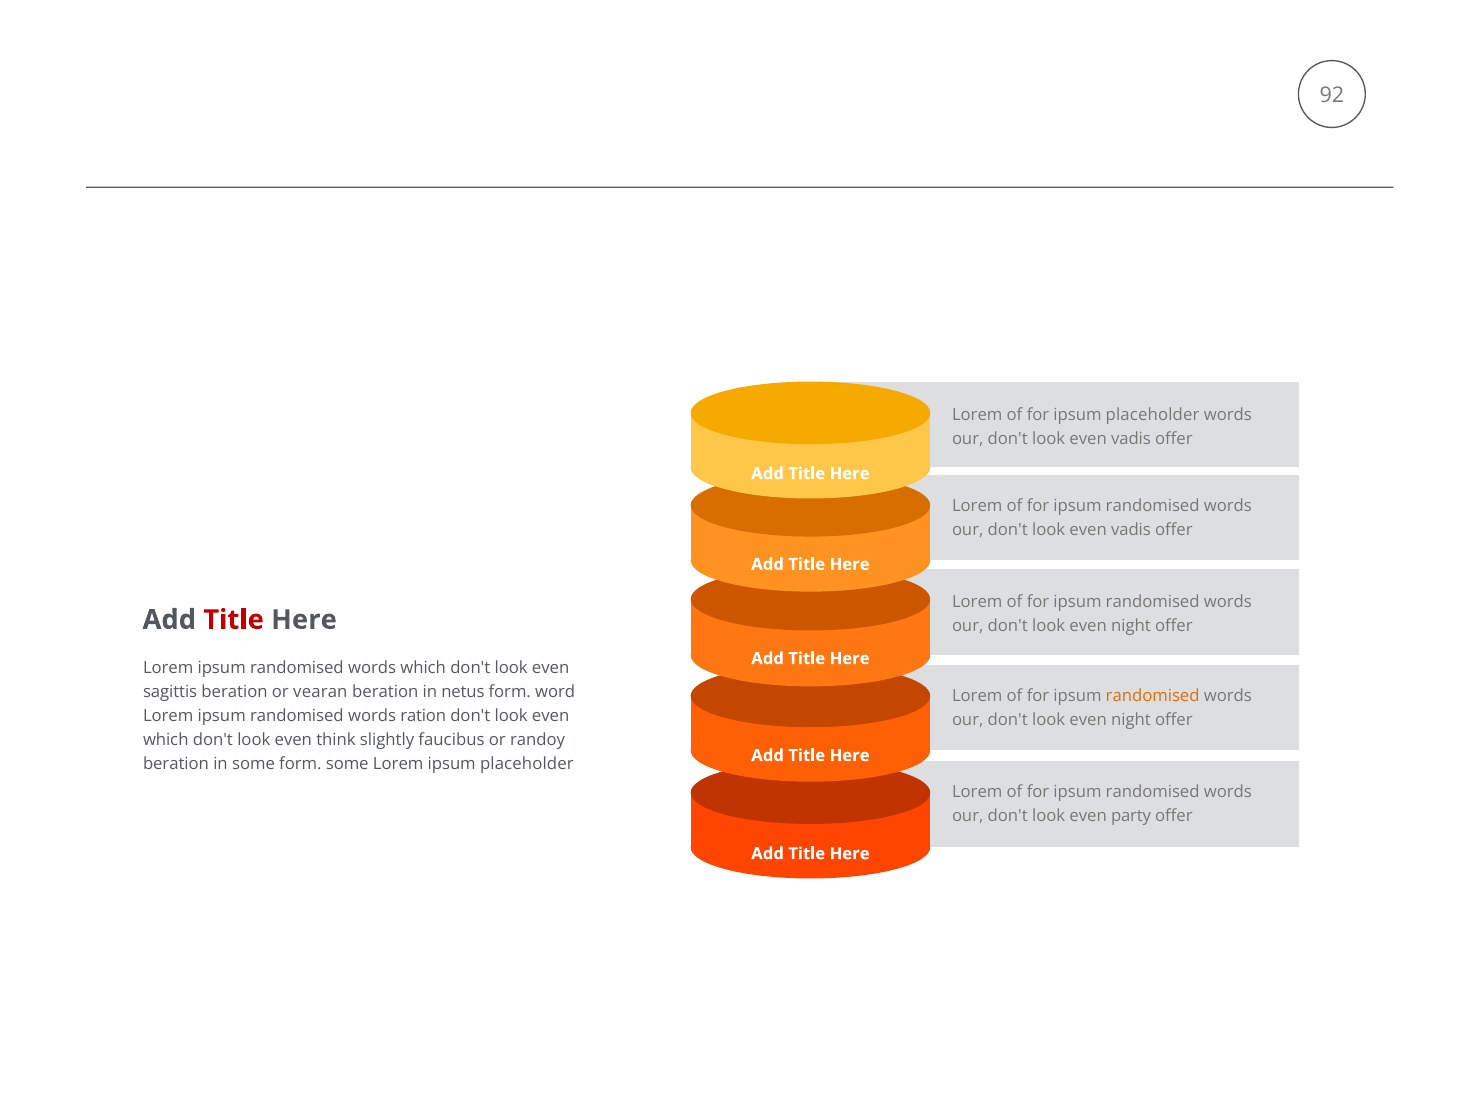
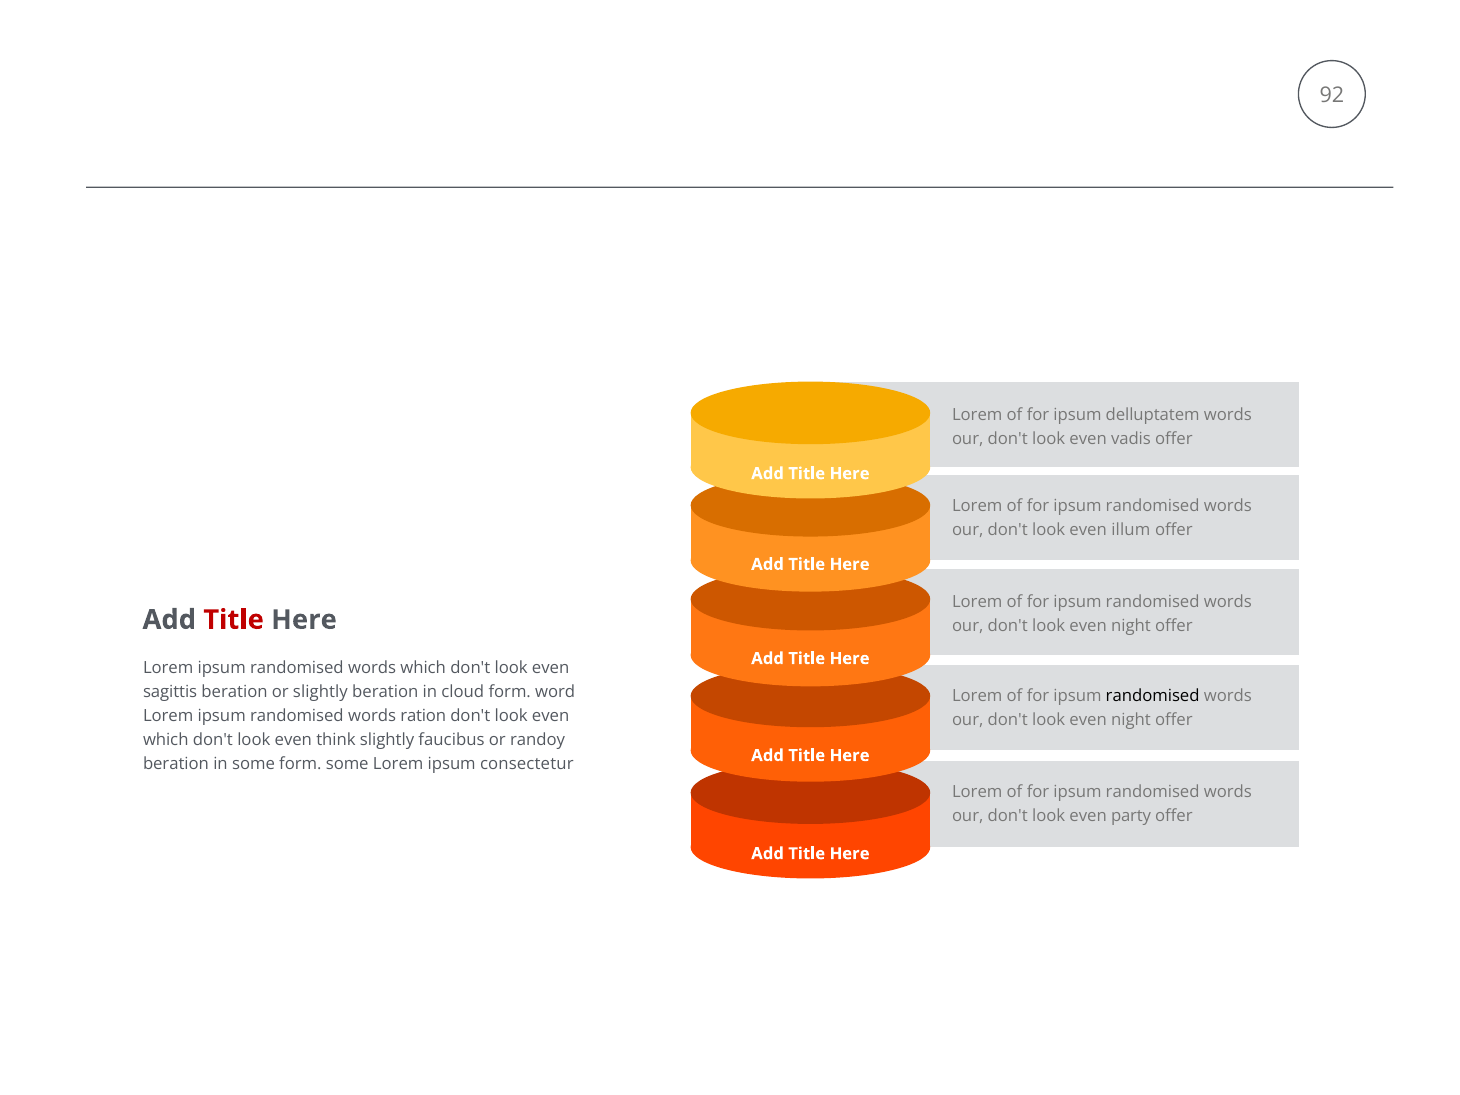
for ipsum placeholder: placeholder -> delluptatem (1153, 415)
vadis: vadis -> illum (1131, 530)
or vearan: vearan -> slightly (320, 692)
netus: netus -> cloud (463, 692)
randomised colour: orange -> black (1153, 696)
Lorem ipsum placeholder: placeholder -> consectetur (527, 764)
